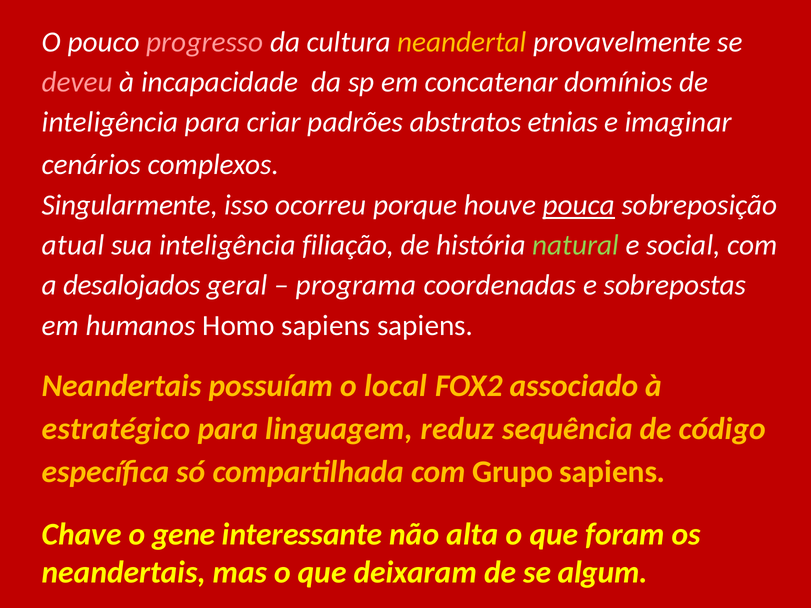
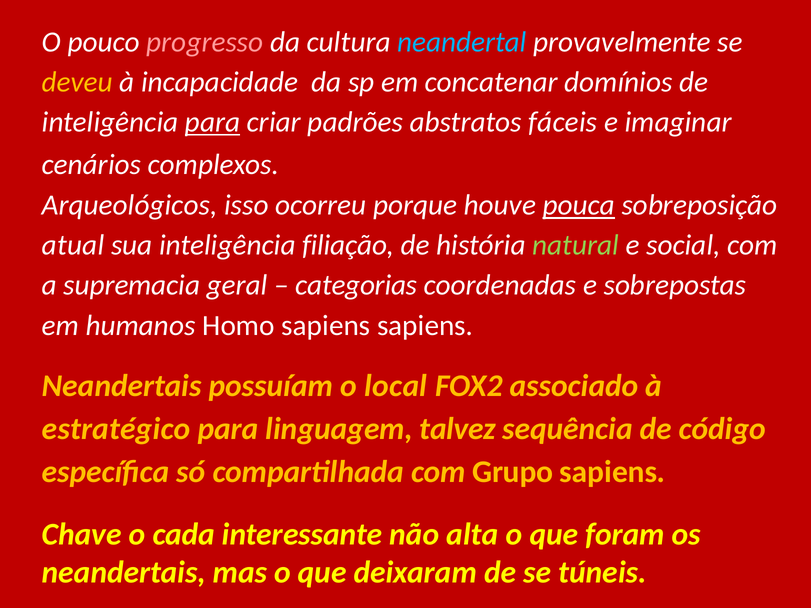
neandertal colour: yellow -> light blue (462, 42)
deveu colour: pink -> yellow (77, 82)
para underline: none -> present (213, 122)
etnias: etnias -> fáceis (563, 122)
Singularmente: Singularmente -> Arqueológicos (130, 205)
desalojados: desalojados -> supremacia (132, 285)
programa: programa -> categorias (356, 285)
reduz: reduz -> talvez (458, 429)
gene: gene -> cada (184, 535)
algum: algum -> túneis (602, 573)
